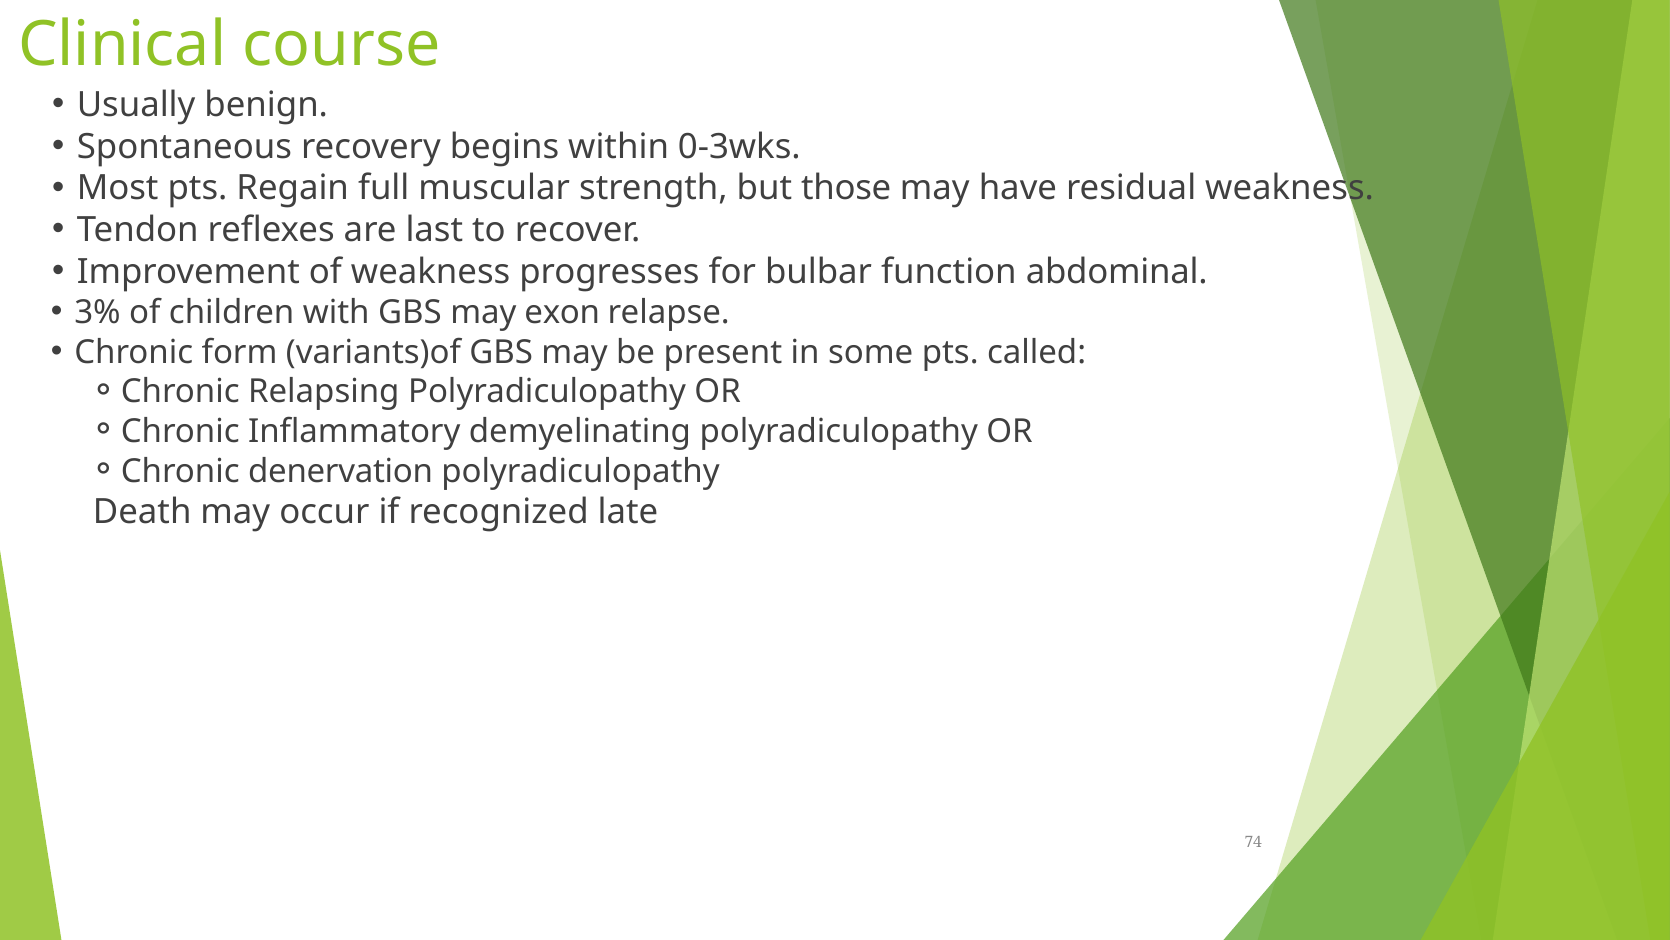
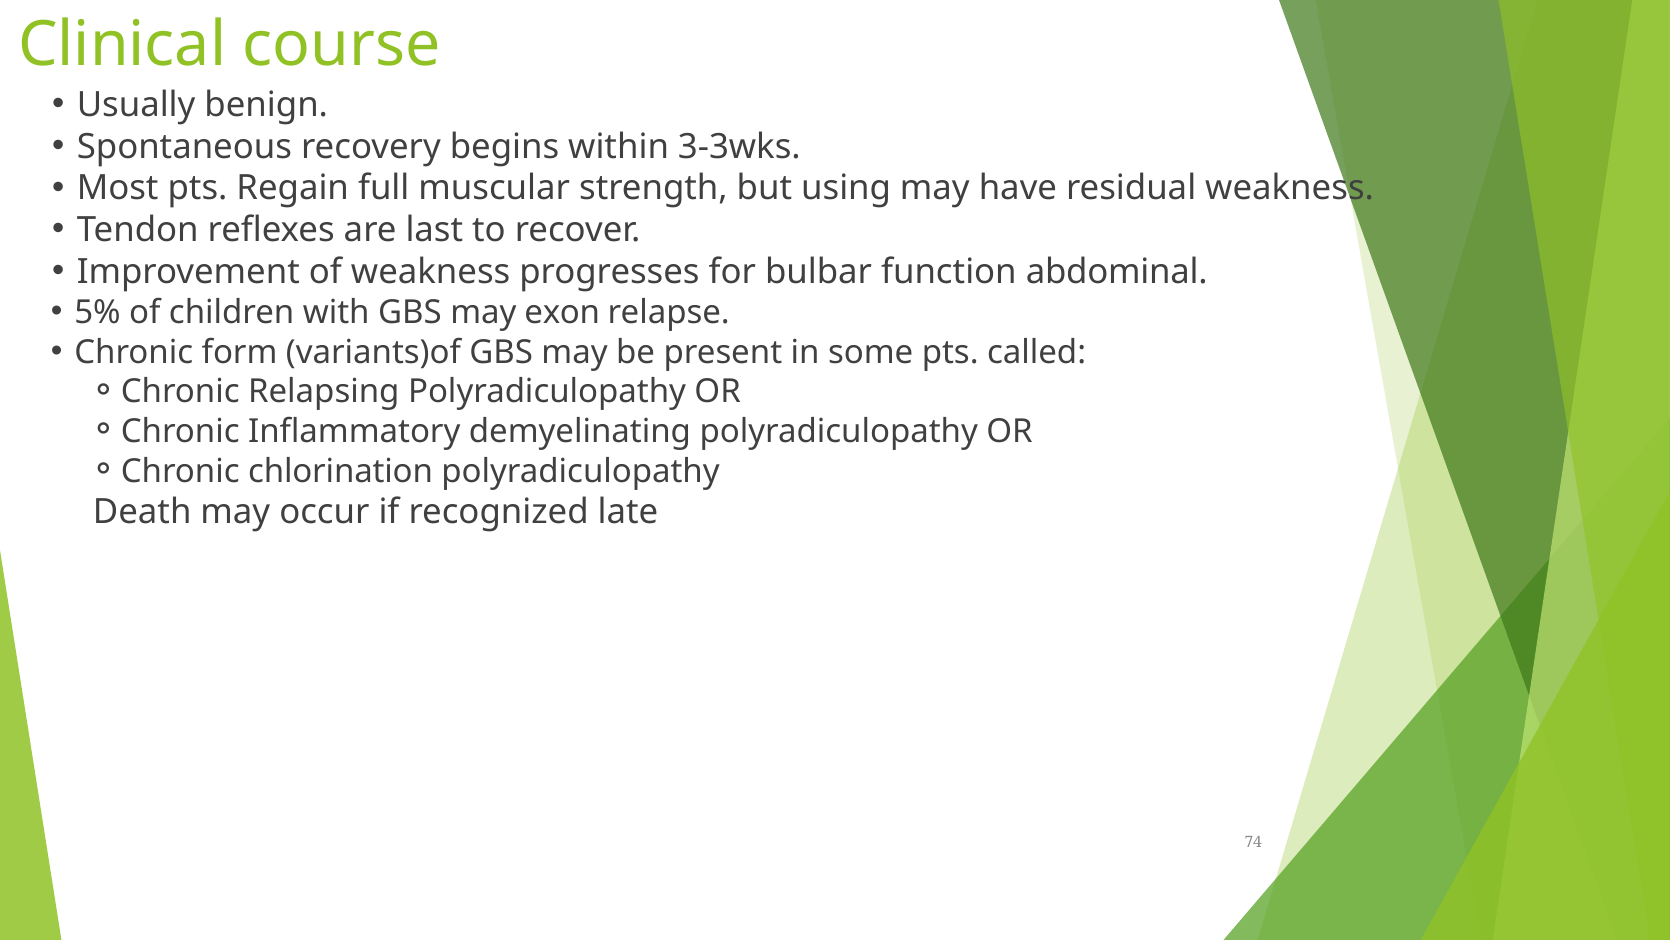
0-3wks: 0-3wks -> 3-3wks (739, 147)
those: those -> using (846, 188)
3%: 3% -> 5% (98, 312)
denervation: denervation -> chlorination (341, 471)
